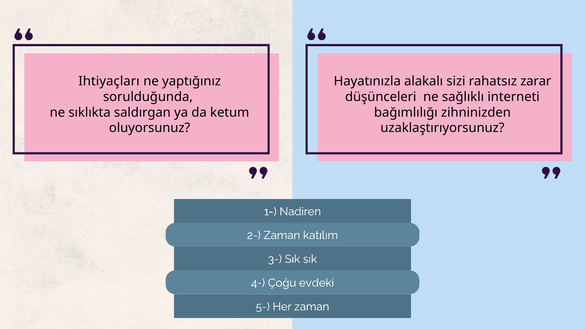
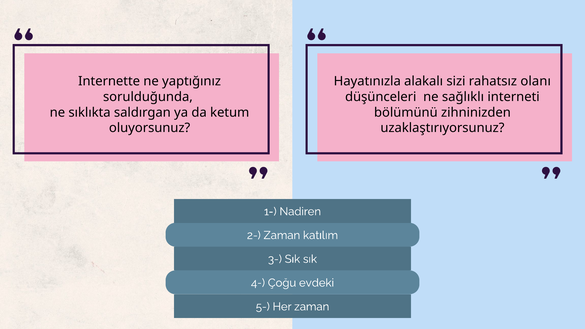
Ihtiyaçları: Ihtiyaçları -> Internette (109, 81)
zarar: zarar -> olanı (536, 81)
bağımlılığı: bağımlılığı -> bölümünü (406, 112)
